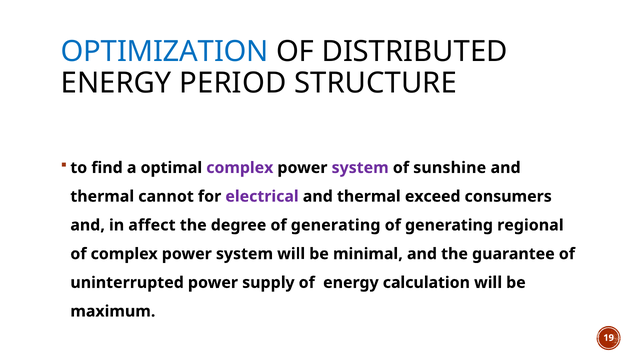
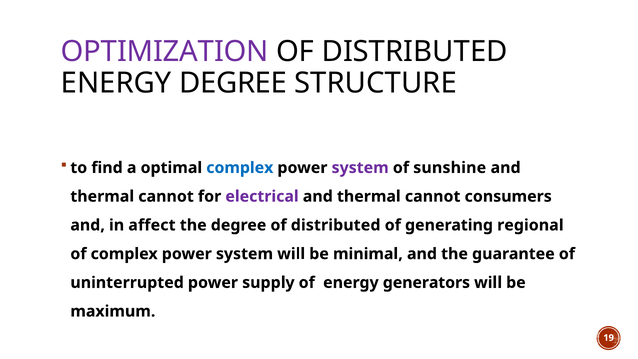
OPTIMIZATION colour: blue -> purple (165, 51)
ENERGY PERIOD: PERIOD -> DEGREE (233, 83)
complex colour: purple -> blue (240, 168)
exceed: exceed -> cannot (433, 196)
degree of generating: generating -> distributed (336, 225)
calculation: calculation -> generators (426, 283)
